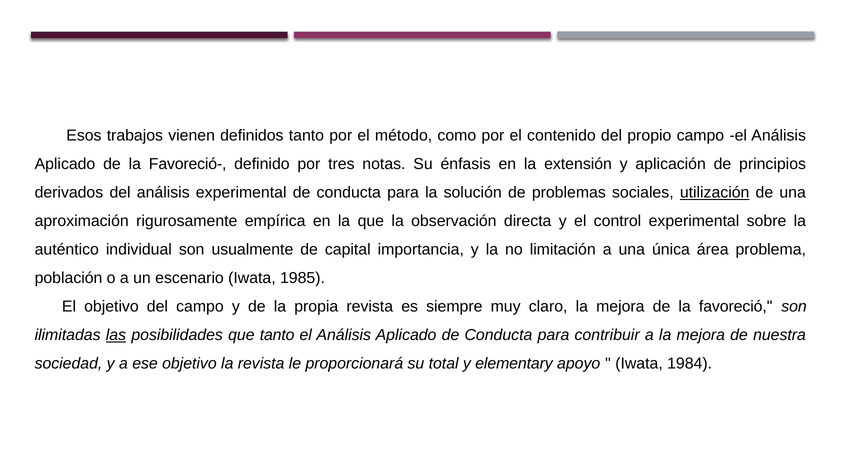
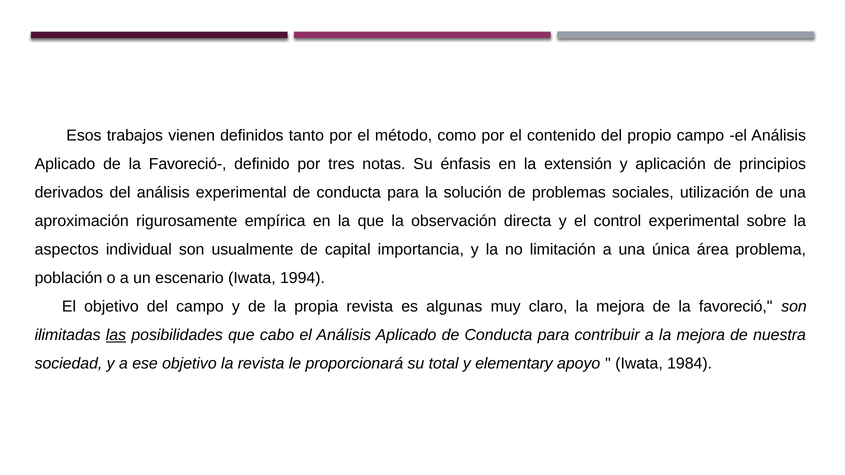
utilización underline: present -> none (715, 193)
auténtico: auténtico -> aspectos (67, 250)
1985: 1985 -> 1994 (303, 278)
siempre: siempre -> algunas (454, 307)
que tanto: tanto -> cabo (277, 335)
